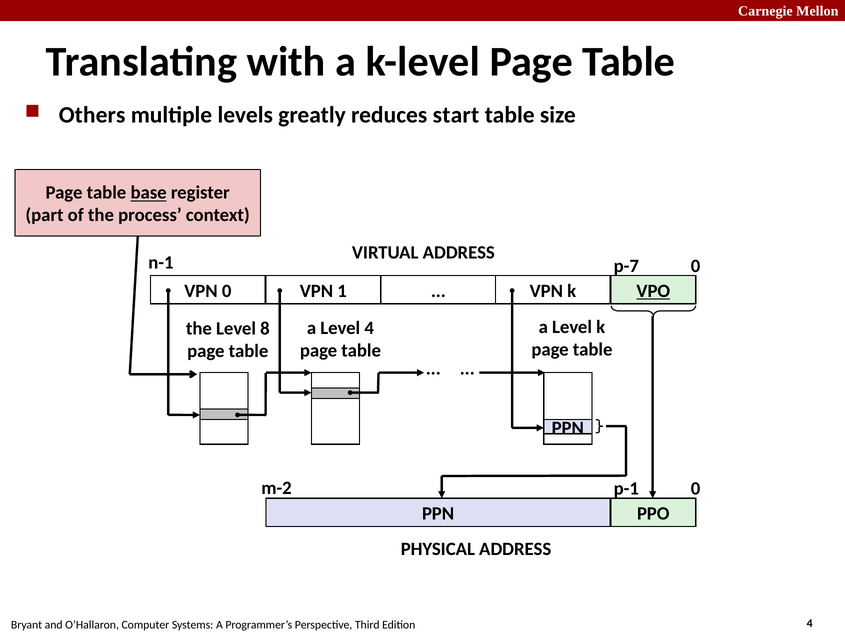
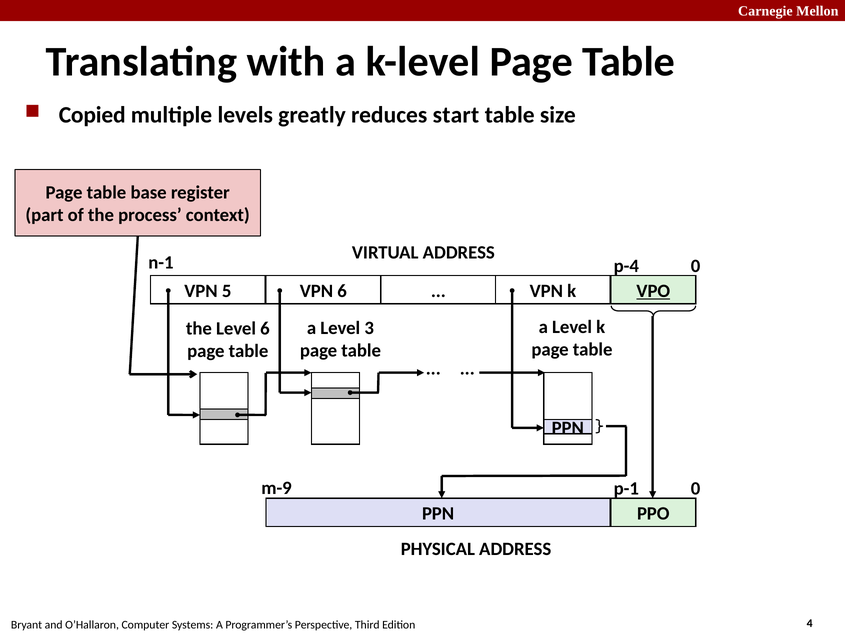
Others: Others -> Copied (92, 115)
base underline: present -> none (149, 193)
p-7: p-7 -> p-4 (626, 266)
VPN 0: 0 -> 5 (227, 291)
VPN 1: 1 -> 6 (342, 291)
Level 4: 4 -> 3 (369, 328)
Level 8: 8 -> 6 (265, 329)
m-2: m-2 -> m-9 (277, 488)
